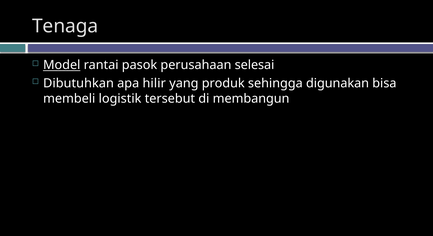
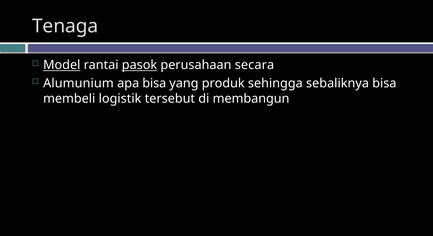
pasok underline: none -> present (140, 65)
selesai: selesai -> secara (254, 65)
Dibutuhkan: Dibutuhkan -> Alumunium (78, 83)
apa hilir: hilir -> bisa (154, 83)
digunakan: digunakan -> sebaliknya (338, 83)
